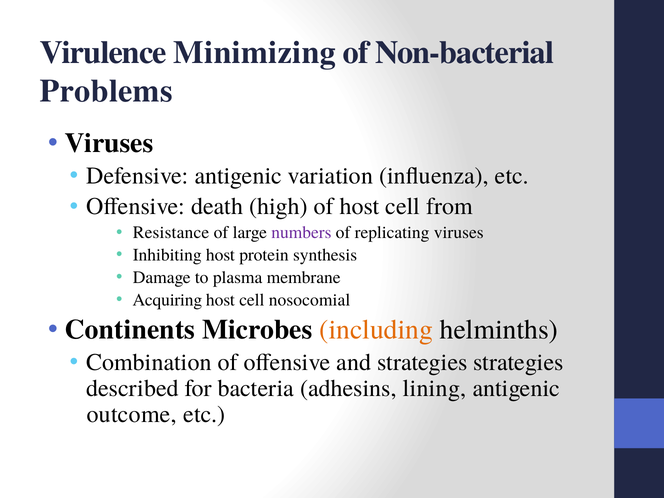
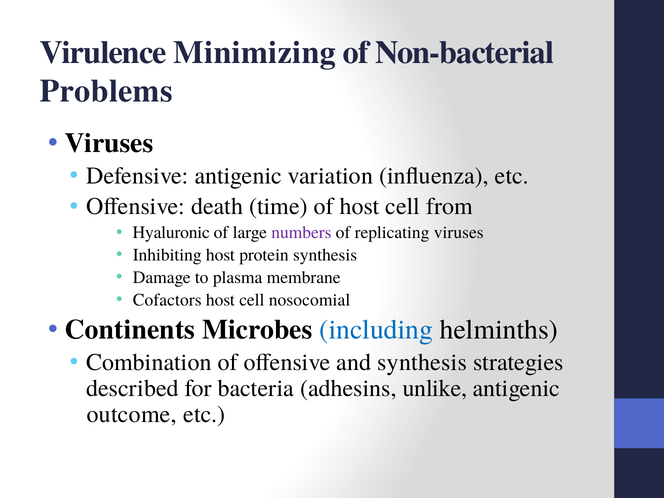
high: high -> time (278, 207)
Resistance: Resistance -> Hyaluronic (171, 232)
Acquiring: Acquiring -> Cofactors (167, 300)
including colour: orange -> blue (376, 330)
and strategies: strategies -> synthesis (422, 362)
lining: lining -> unlike (435, 388)
